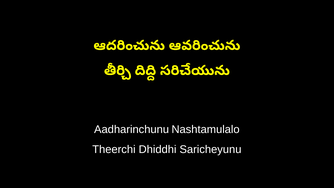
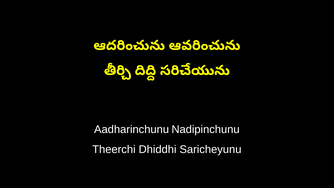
Nashtamulalo: Nashtamulalo -> Nadipinchunu (206, 129)
